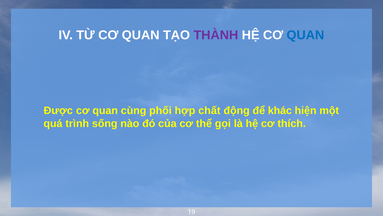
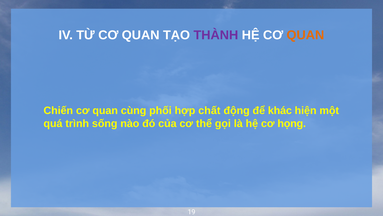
QUAN colour: blue -> orange (306, 35)
Được: Được -> Chiến (58, 110)
thích: thích -> họng (292, 123)
